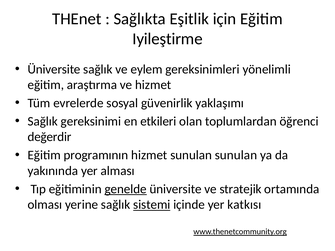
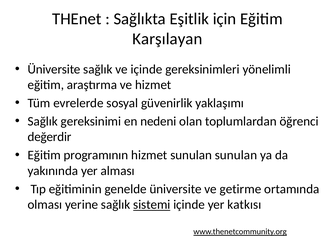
Iyileştirme: Iyileştirme -> Karşılayan (167, 39)
ve eylem: eylem -> içinde (147, 69)
etkileri: etkileri -> nedeni (158, 121)
genelde underline: present -> none (126, 189)
stratejik: stratejik -> getirme (240, 189)
